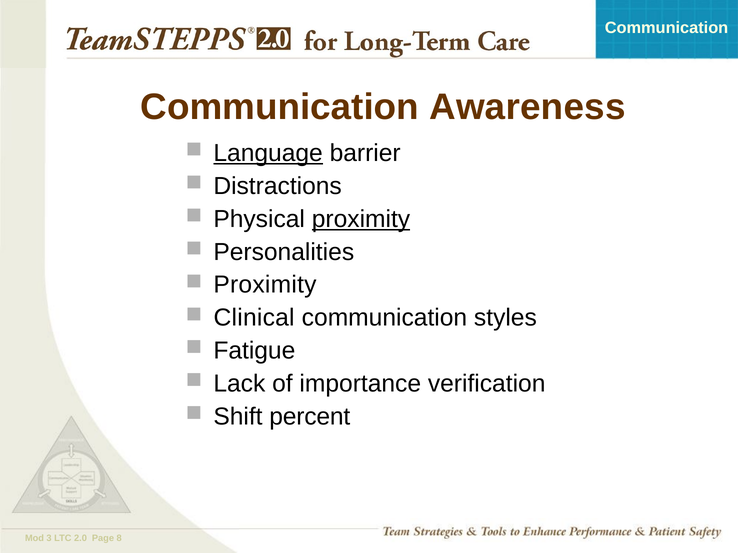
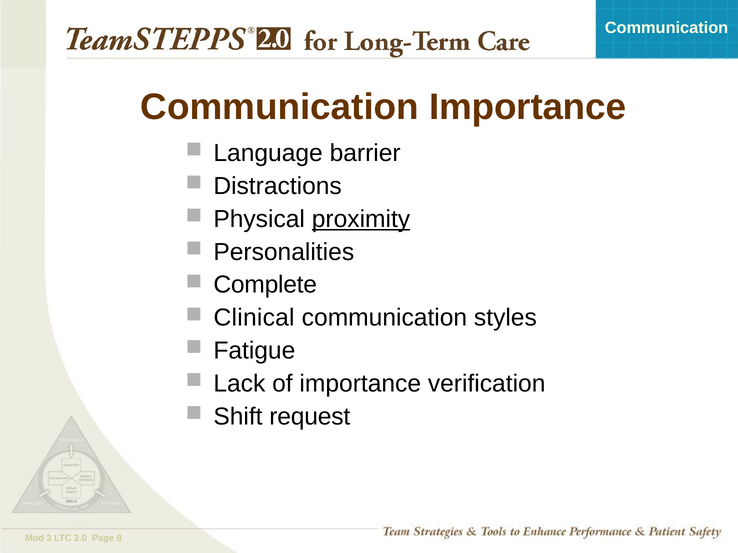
Communication Awareness: Awareness -> Importance (528, 107)
Language underline: present -> none (268, 153)
Proximity: Proximity -> Complete (265, 285)
percent: percent -> request (310, 417)
